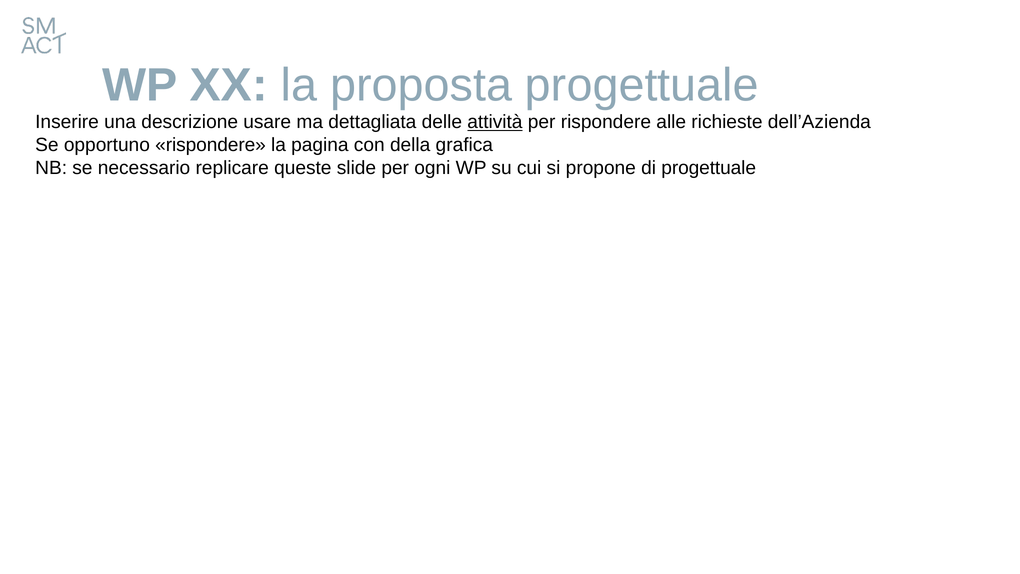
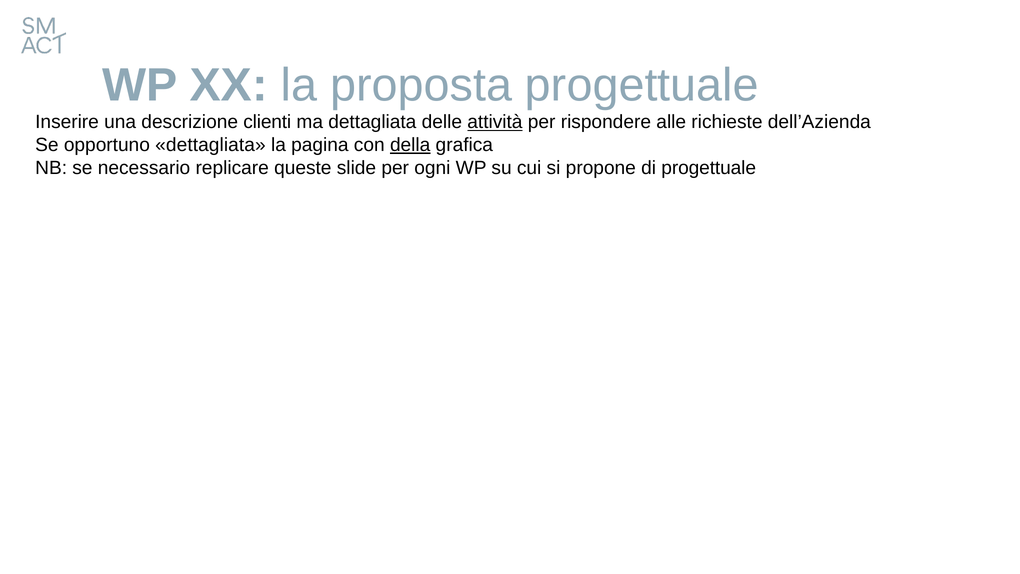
usare: usare -> clienti (267, 122)
opportuno rispondere: rispondere -> dettagliata (210, 145)
della underline: none -> present (410, 145)
